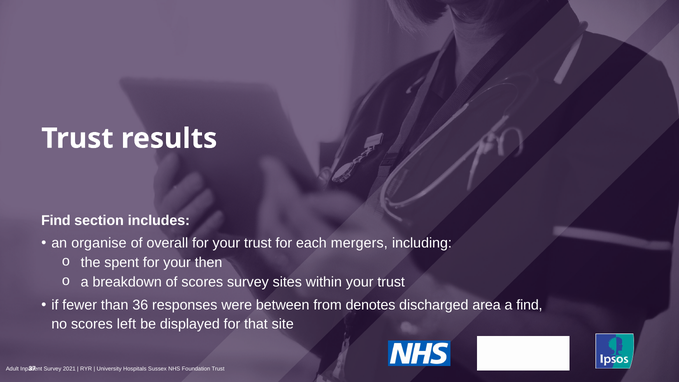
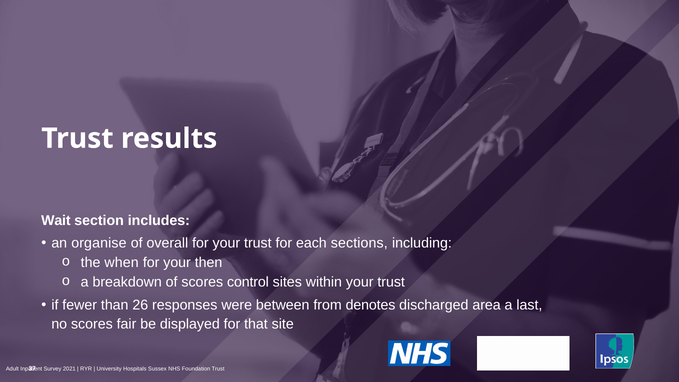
Find: Find -> Wait (56, 220)
mergers: mergers -> sections (359, 243)
spent: spent -> when (122, 263)
scores survey: survey -> control (248, 282)
36: 36 -> 26 (140, 305)
a find: find -> last (529, 305)
left: left -> fair (127, 324)
